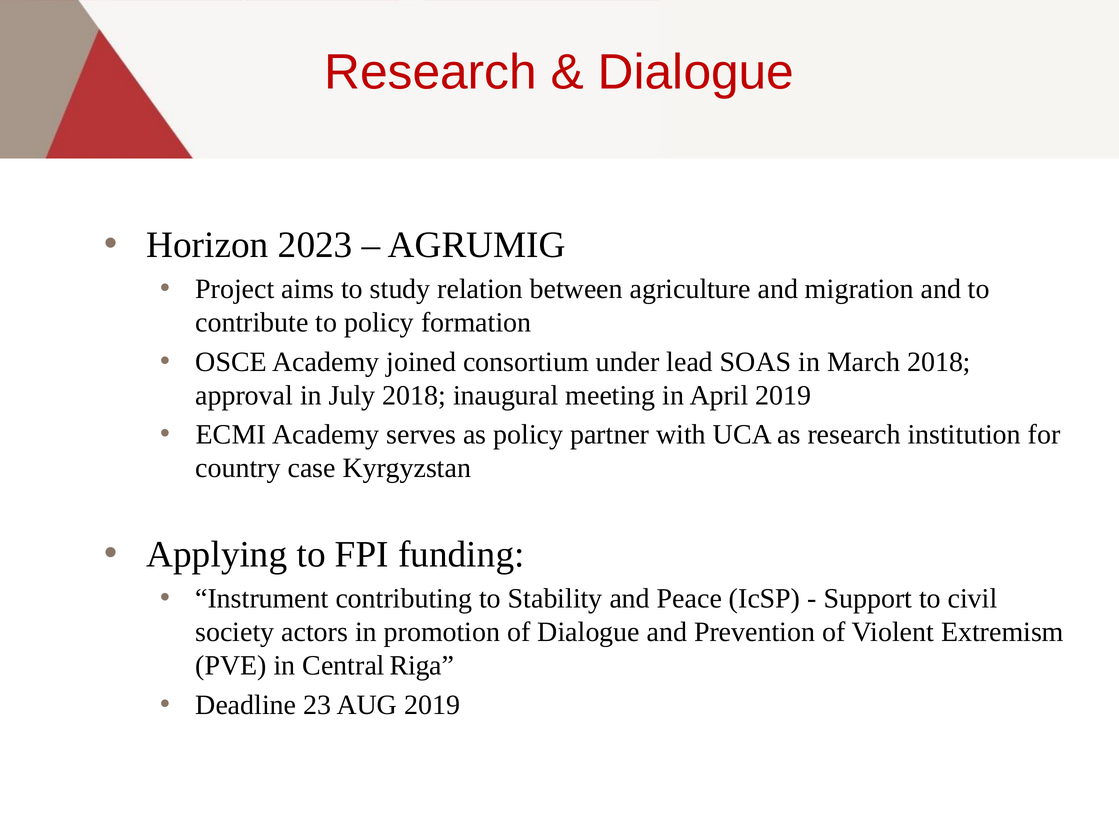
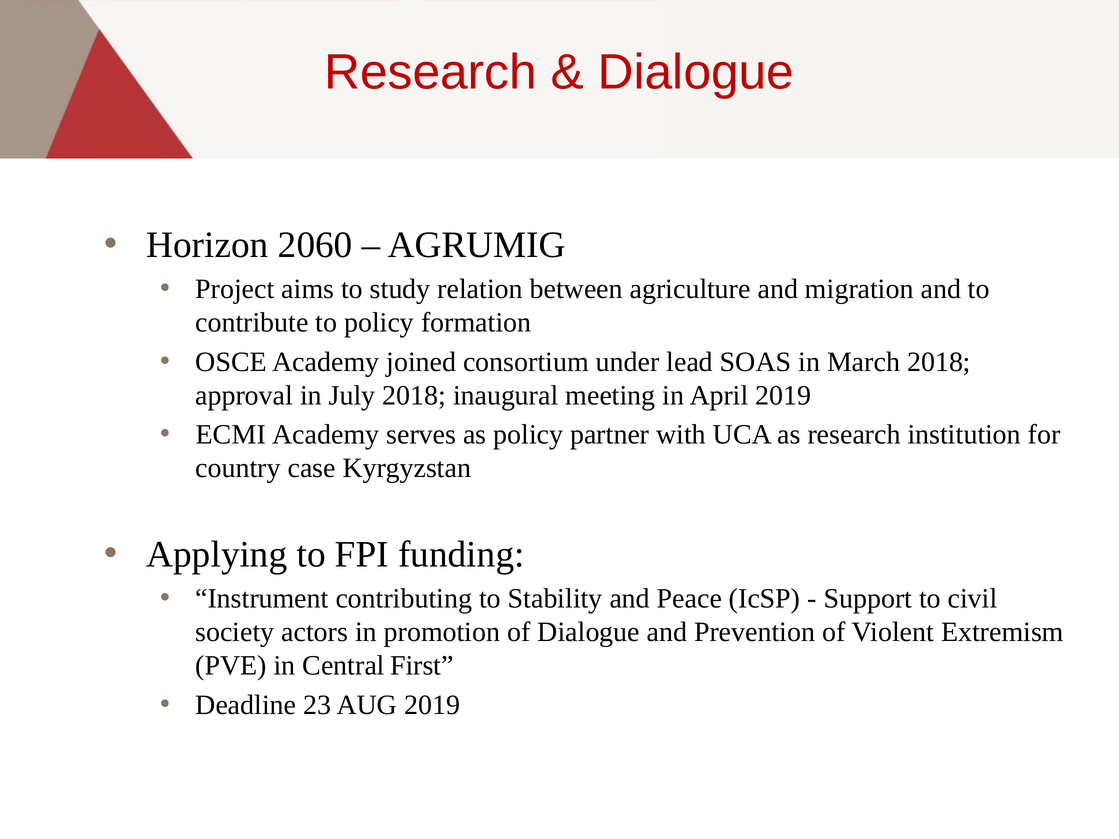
2023: 2023 -> 2060 (315, 245)
Riga: Riga -> First (422, 666)
